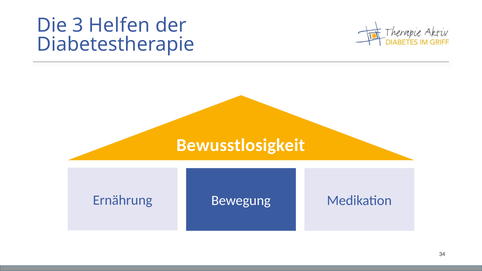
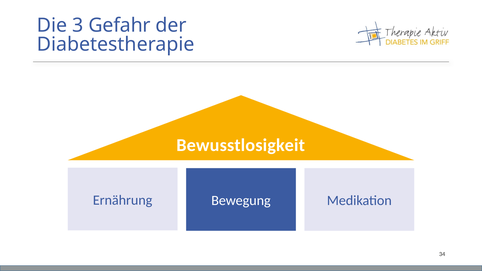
Helfen: Helfen -> Gefahr (120, 25)
